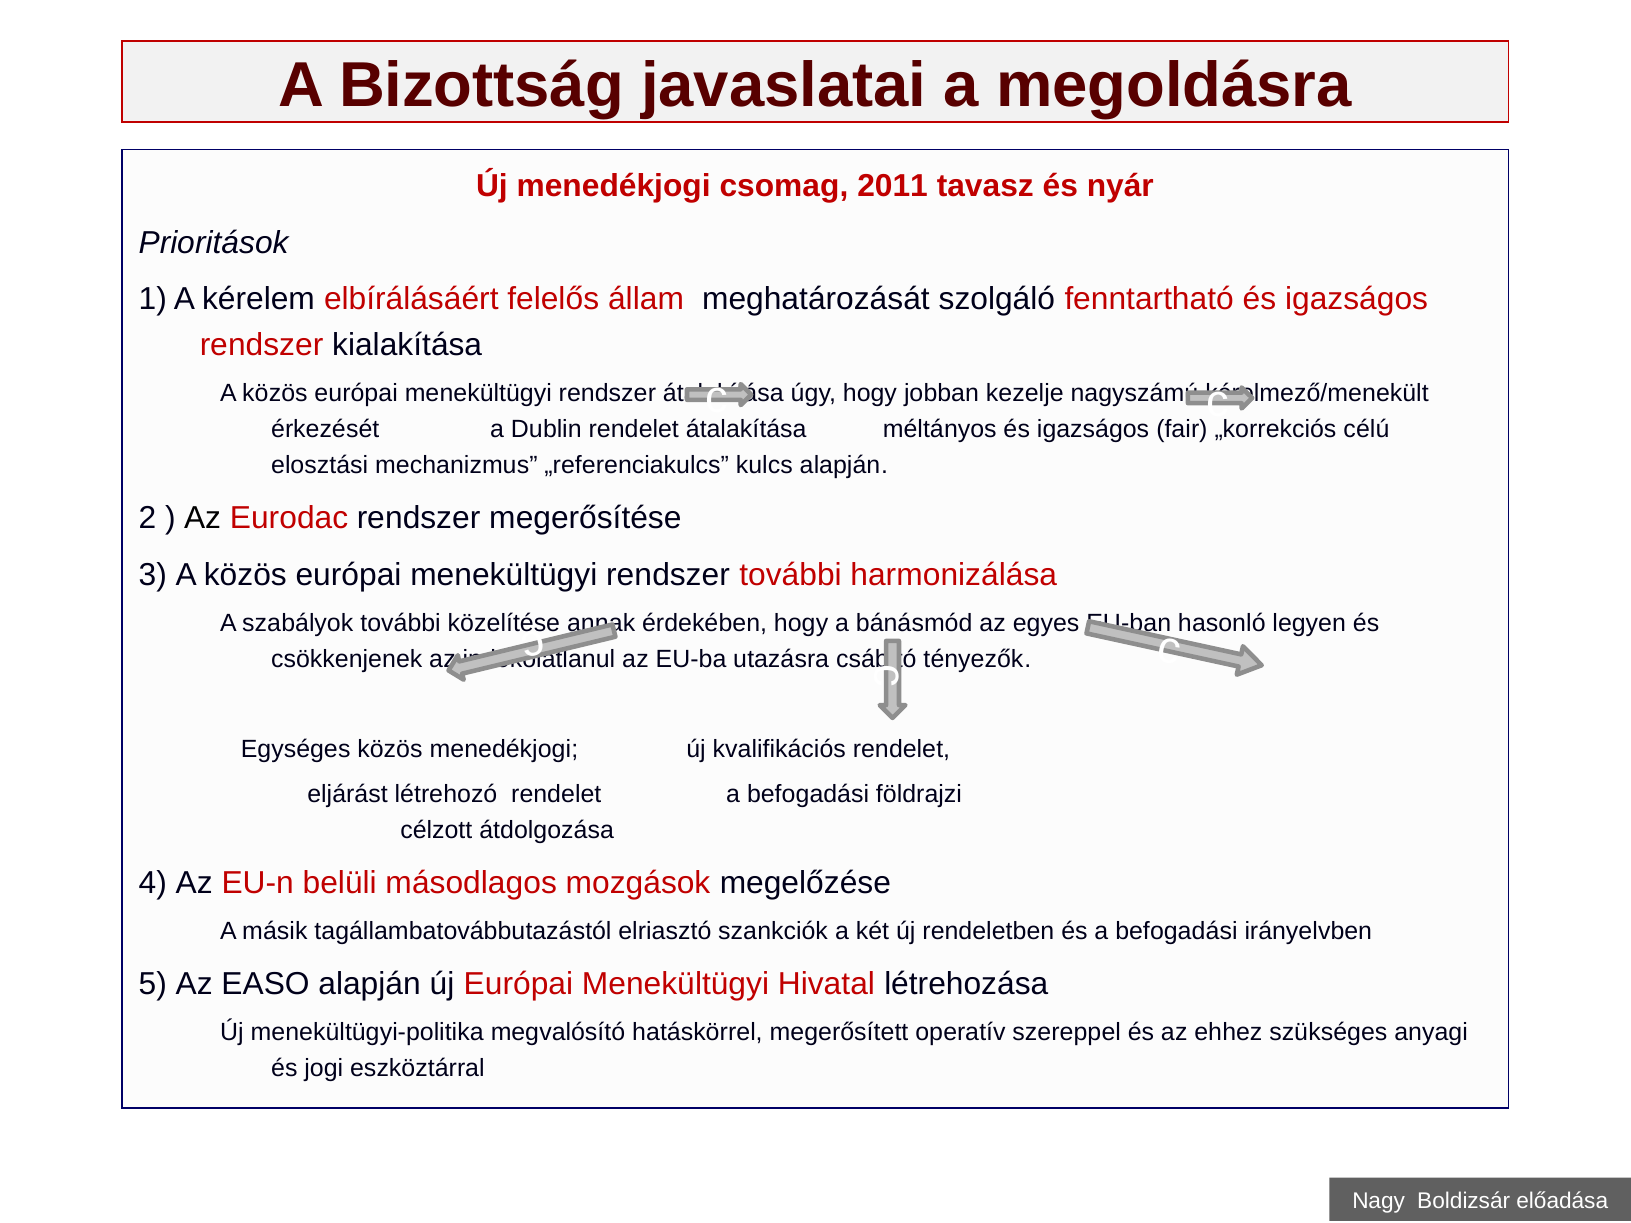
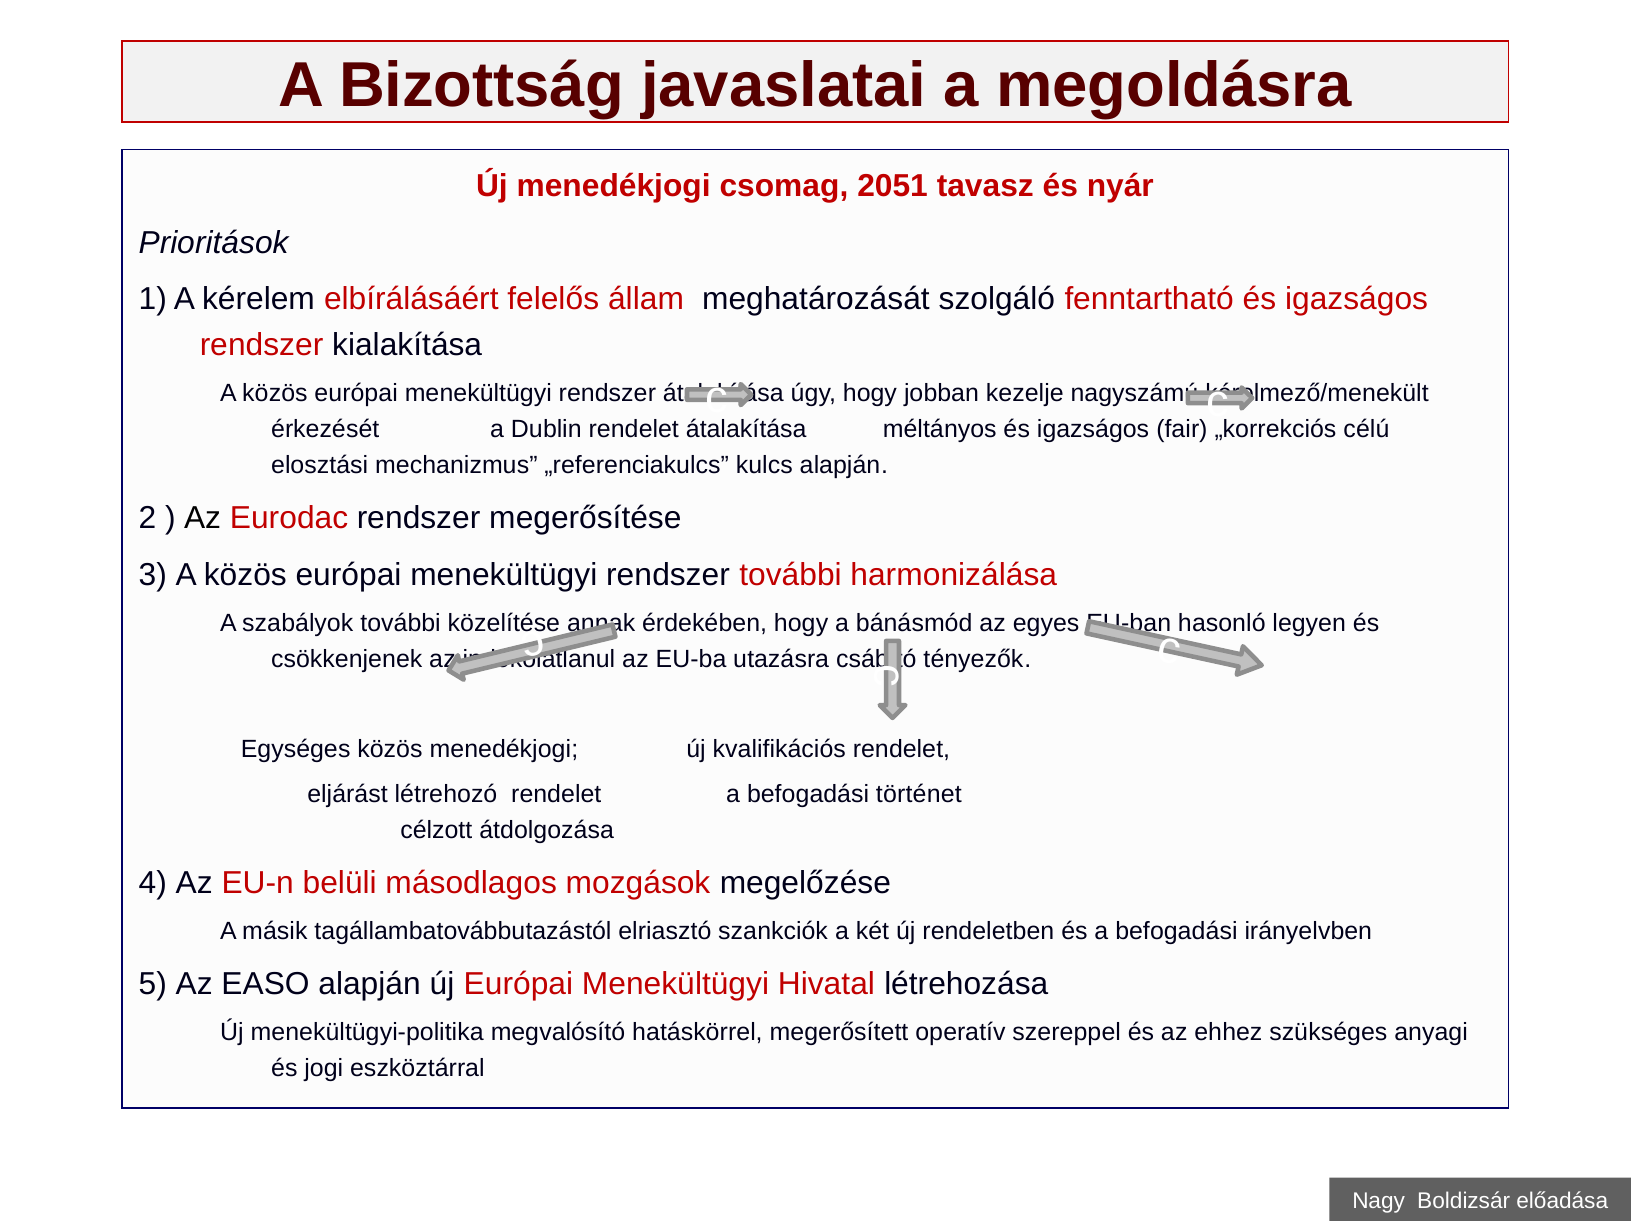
2011: 2011 -> 2051 (893, 186)
földrajzi: földrajzi -> történet (919, 794)
